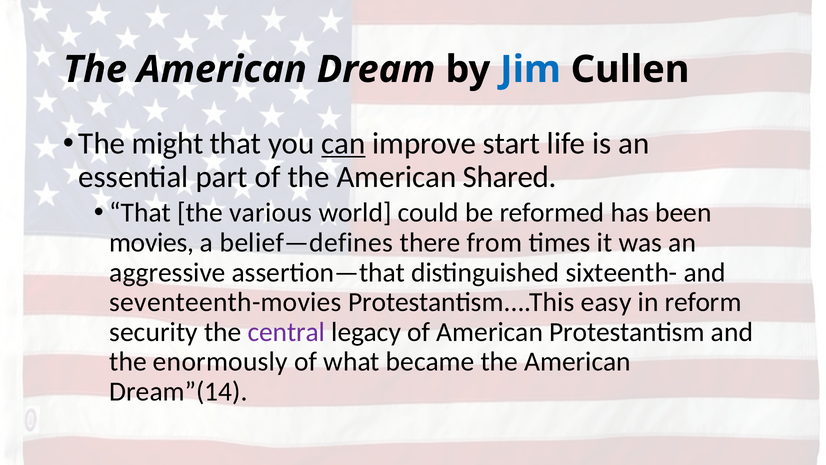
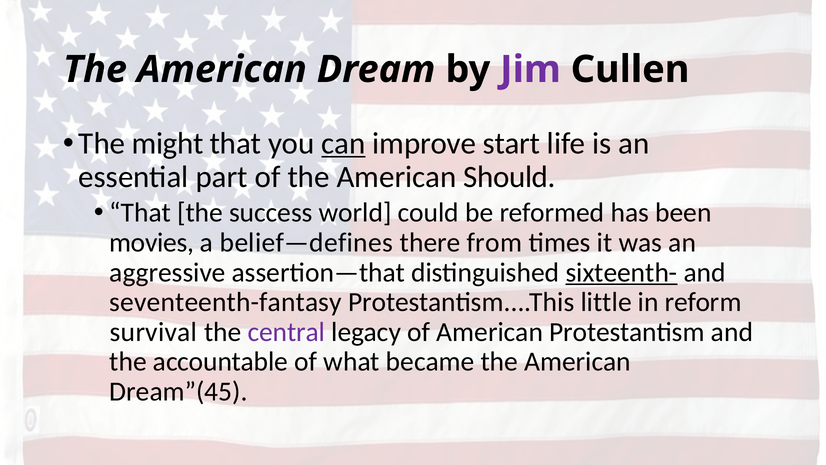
Jim colour: blue -> purple (530, 69)
Shared: Shared -> Should (510, 177)
various: various -> success (271, 213)
sixteenth- underline: none -> present (621, 272)
seventeenth-movies: seventeenth-movies -> seventeenth-fantasy (226, 302)
easy: easy -> little (606, 302)
security: security -> survival (153, 332)
enormously: enormously -> accountable (221, 361)
Dream”(14: Dream”(14 -> Dream”(45 (179, 391)
